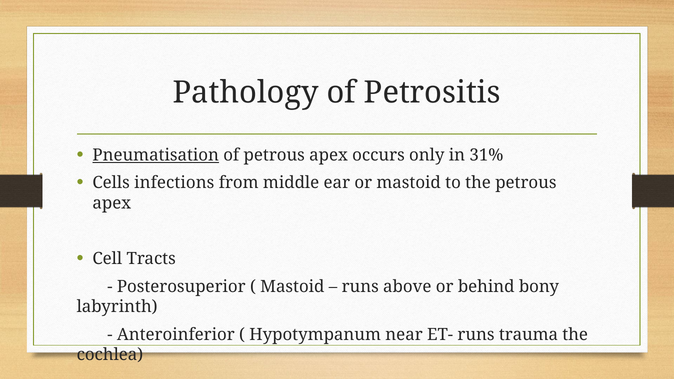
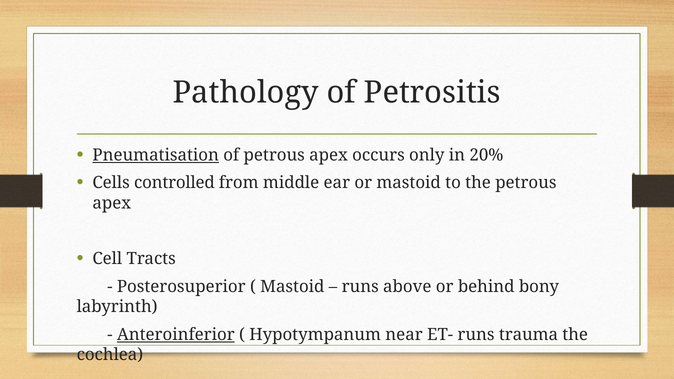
31%: 31% -> 20% (486, 155)
infections: infections -> controlled (174, 183)
Anteroinferior underline: none -> present (176, 335)
